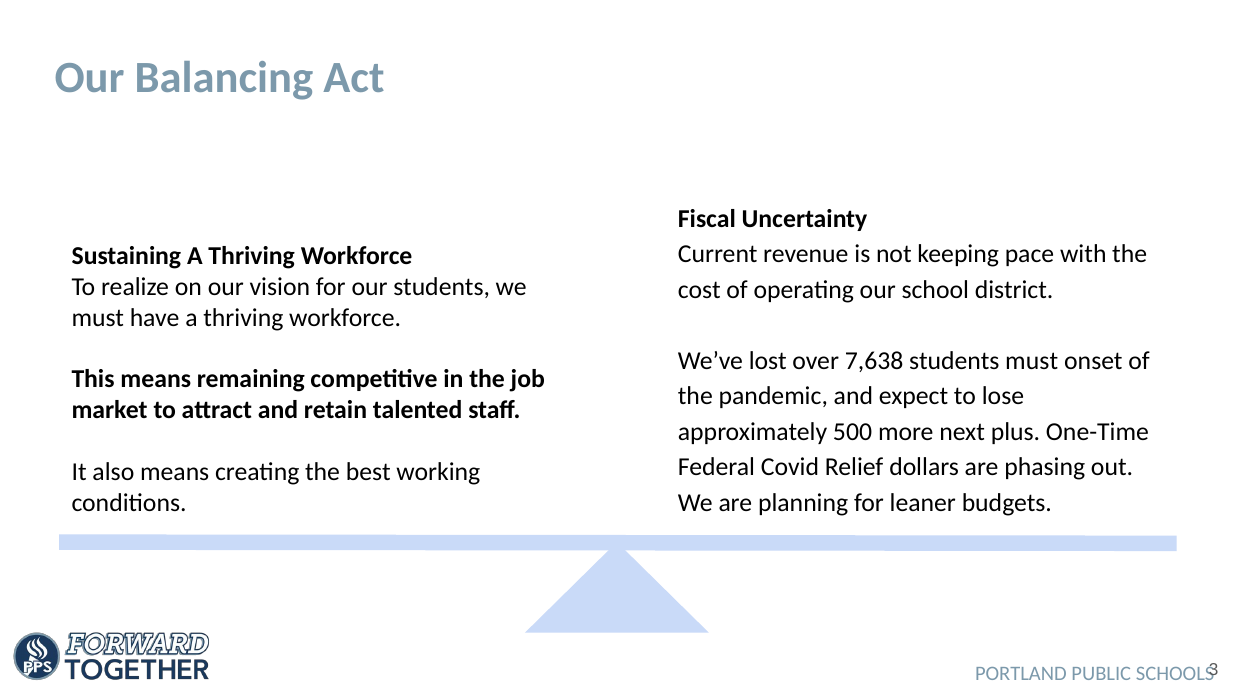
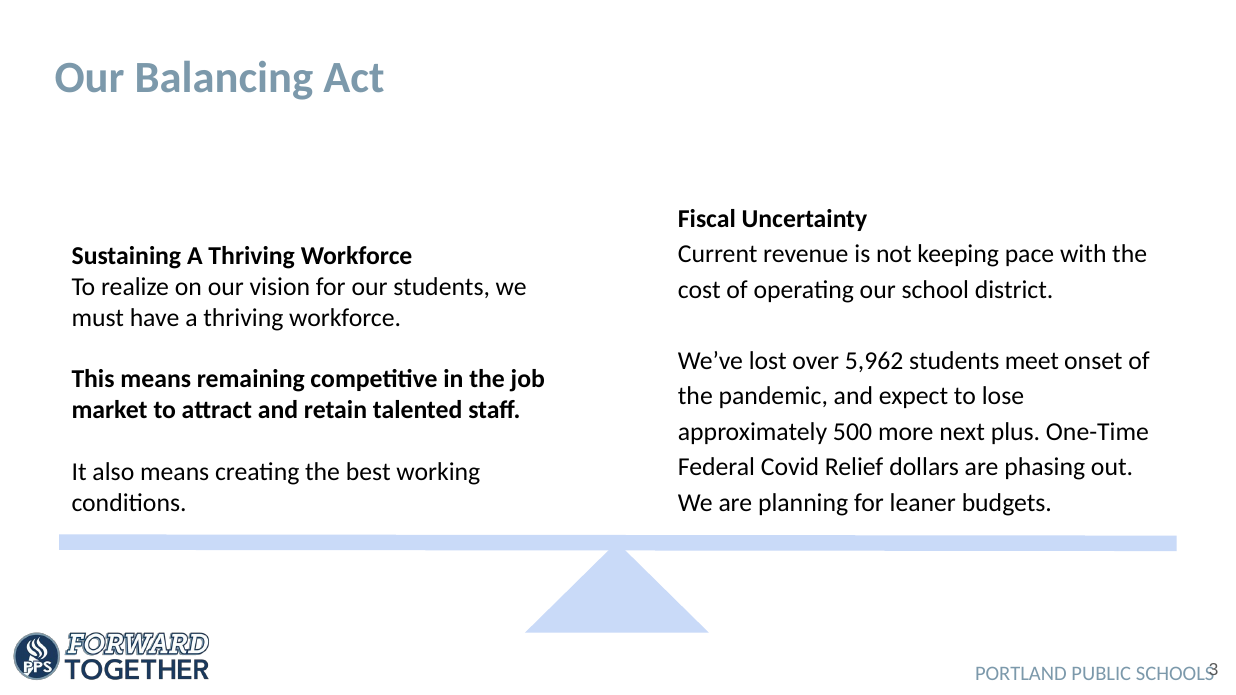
7,638: 7,638 -> 5,962 (874, 361)
students must: must -> meet (1032, 361)
